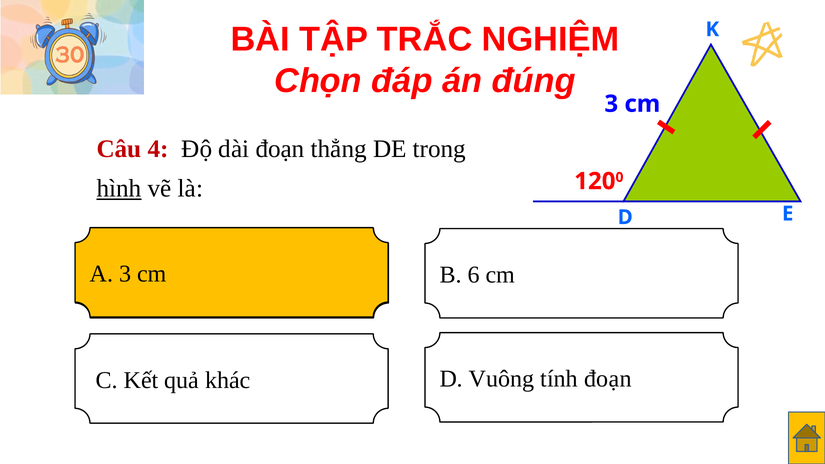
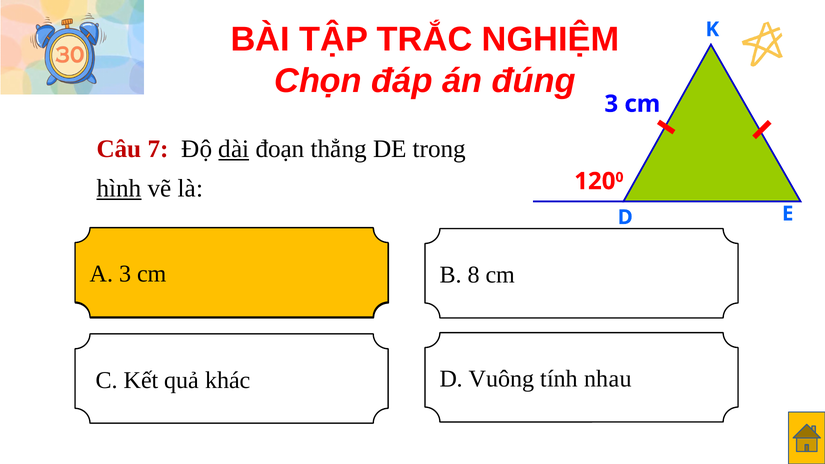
4: 4 -> 7 (158, 149)
dài underline: none -> present (234, 149)
6: 6 -> 8 (474, 275)
tính đoạn: đoạn -> nhau (608, 379)
